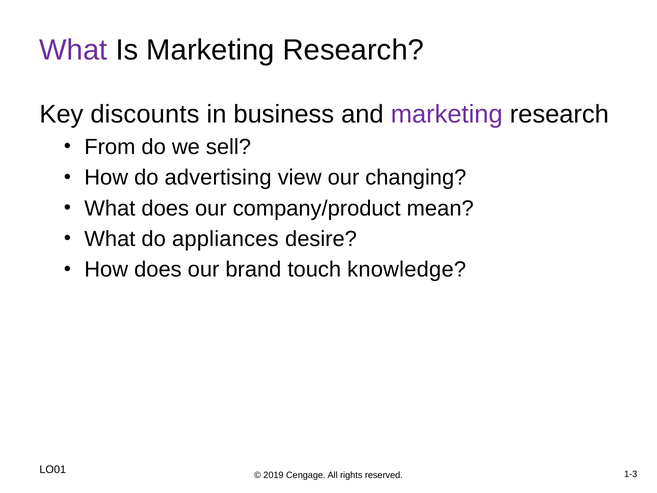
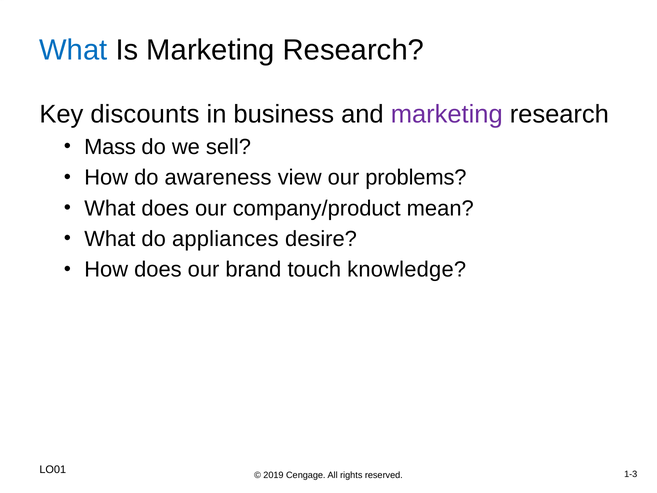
What colour: purple -> blue (73, 50)
From: From -> Mass (110, 147)
advertising: advertising -> awareness (218, 178)
changing: changing -> problems (416, 178)
